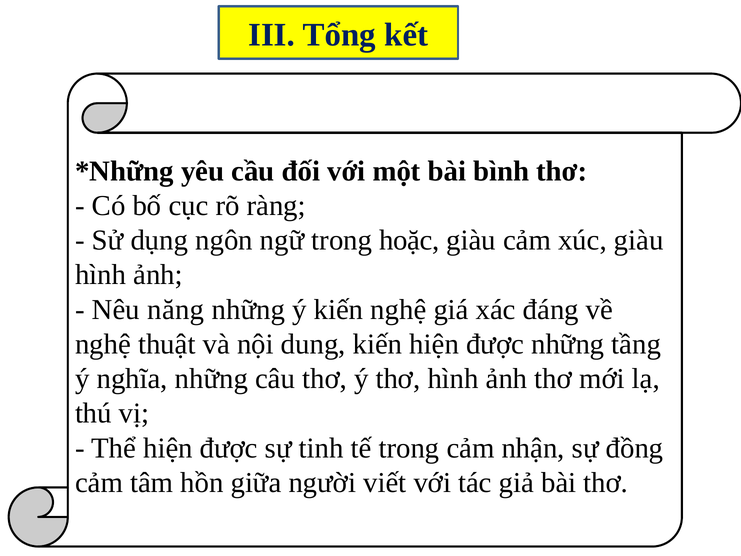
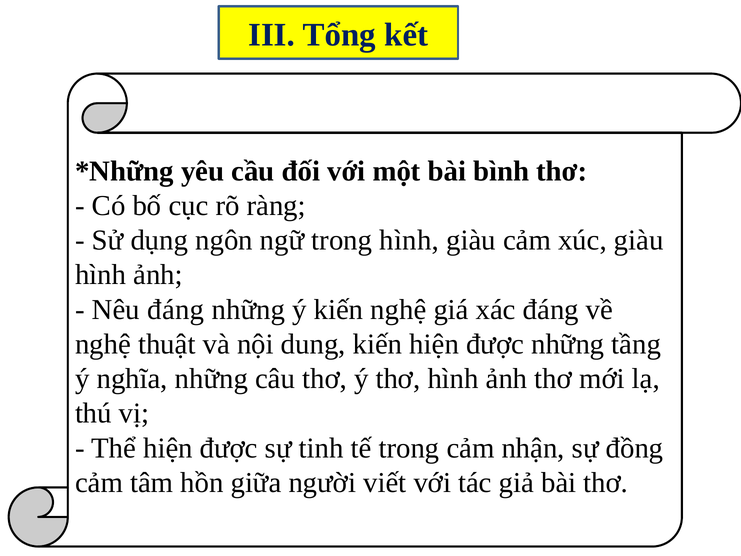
trong hoặc: hoặc -> hình (409, 240)
Nêu năng: năng -> đáng (176, 309)
